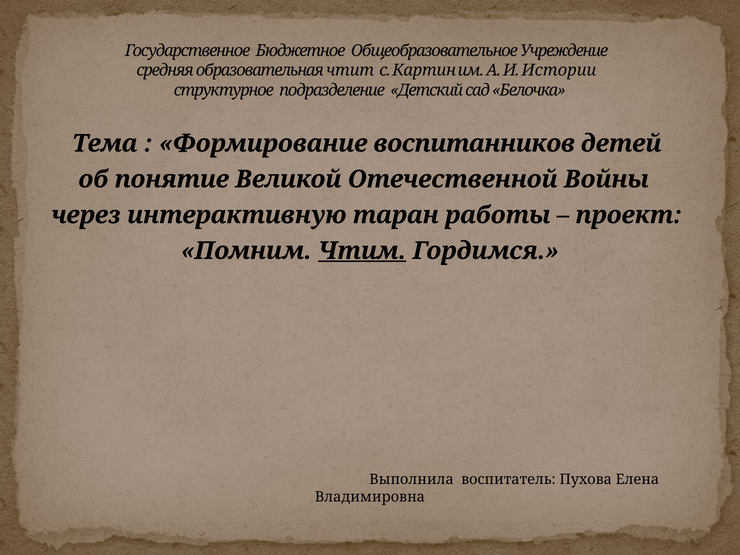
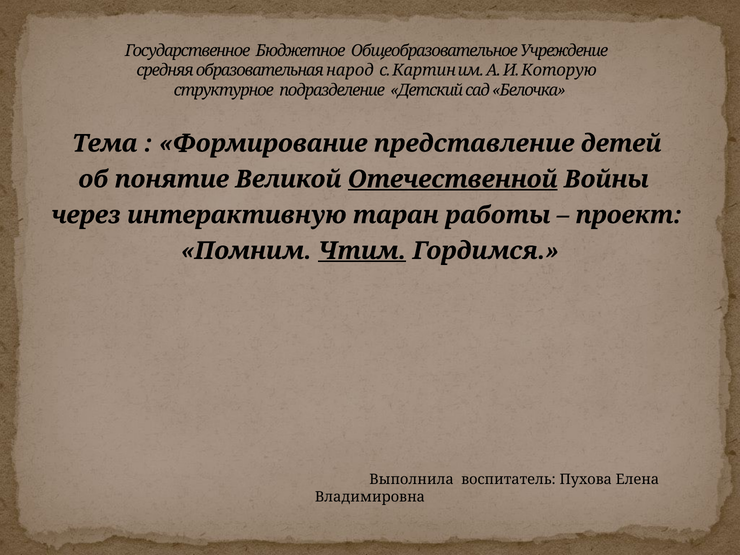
чтит: чтит -> народ (350, 71)
Истории: Истории -> Которую (559, 71)
воспитанников: воспитанников -> представление (474, 143)
Отечественной underline: none -> present (453, 179)
